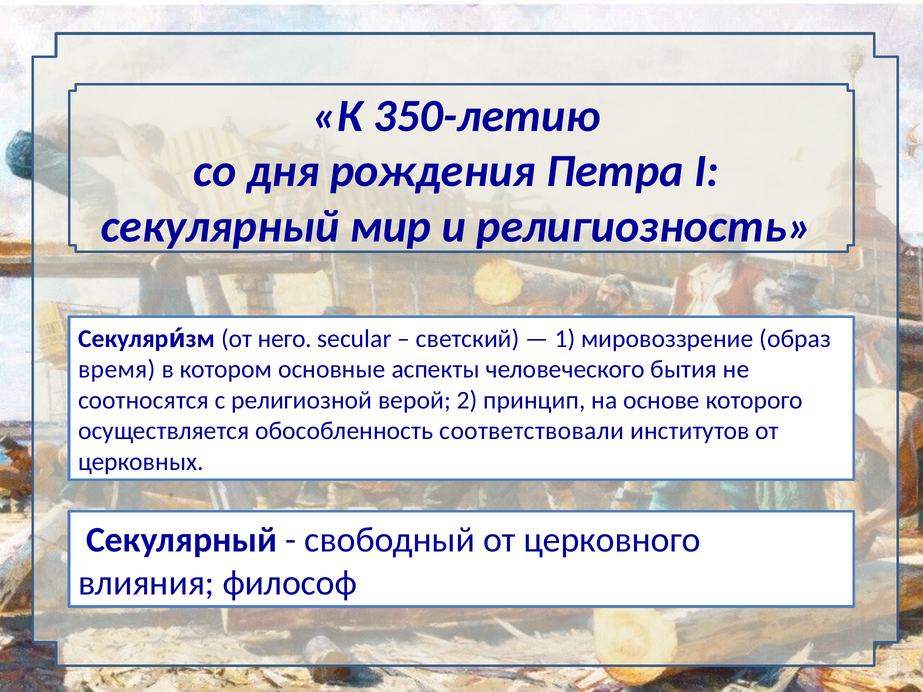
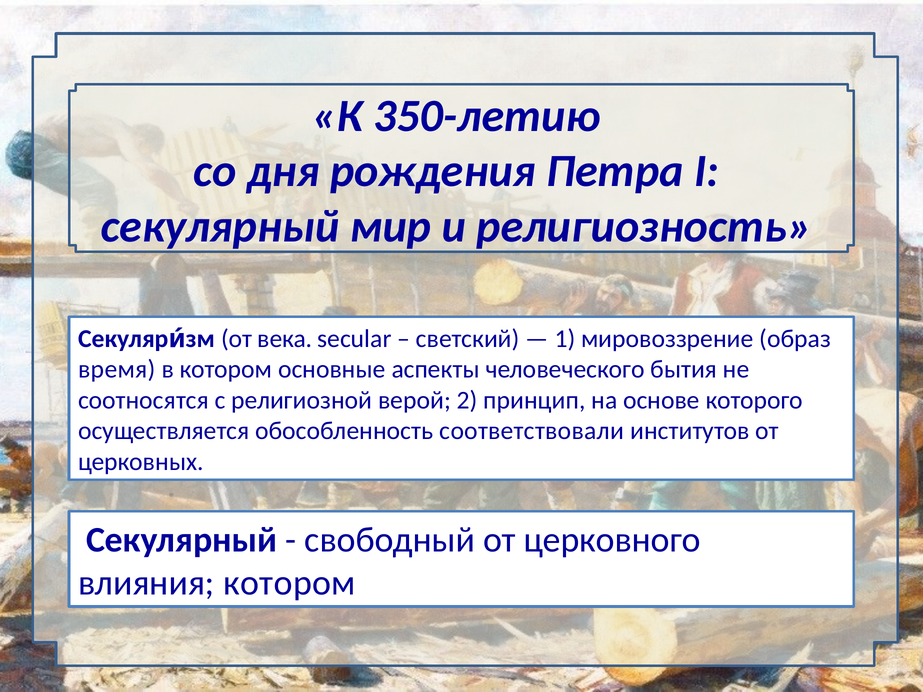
него: него -> века (285, 339)
влияния философ: философ -> котором (289, 583)
